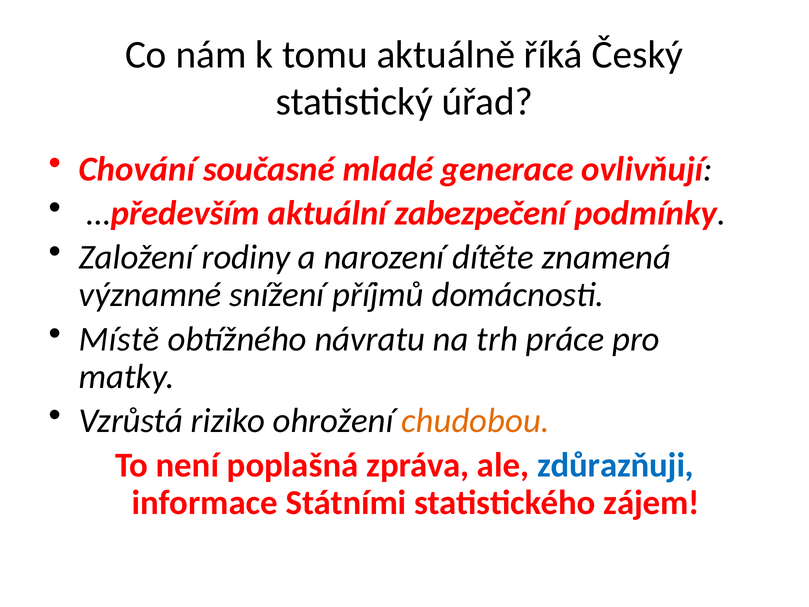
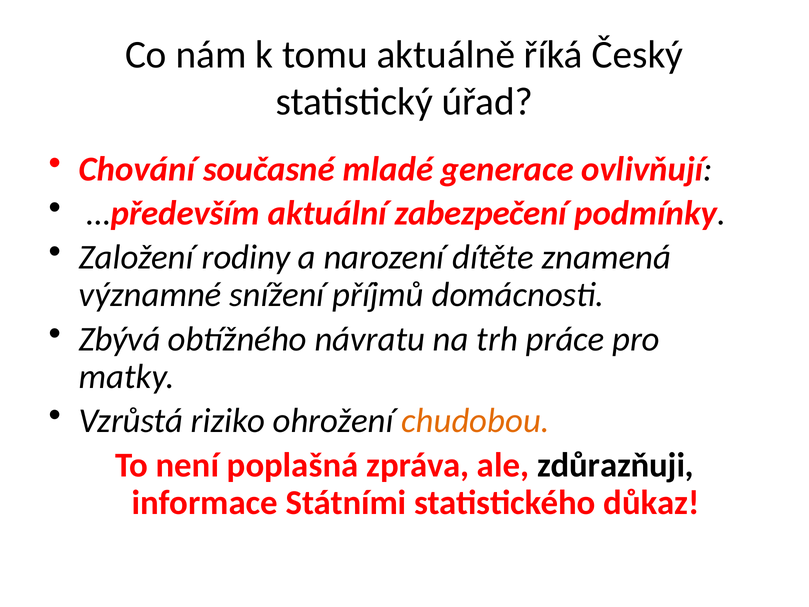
Místě: Místě -> Zbývá (120, 339)
zdůrazňuji colour: blue -> black (615, 465)
zájem: zájem -> důkaz (651, 502)
